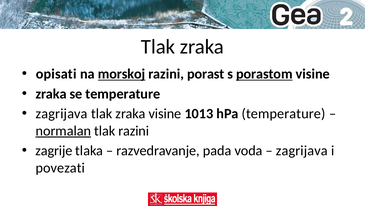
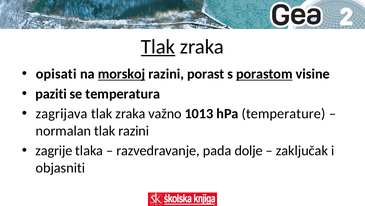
Tlak underline: none -> present (158, 47)
zraka: zraka -> paziti (51, 94)
se temperature: temperature -> temperatura (123, 94)
zraka visine: visine -> važno (165, 113)
normalan underline: present -> none (63, 130)
voda: voda -> dolje (249, 150)
zagrijava: zagrijava -> zaključak (302, 150)
povezati: povezati -> objasniti (60, 167)
